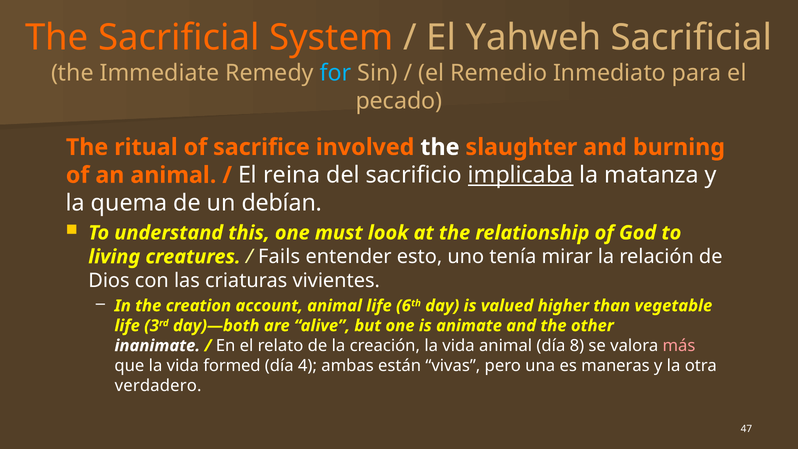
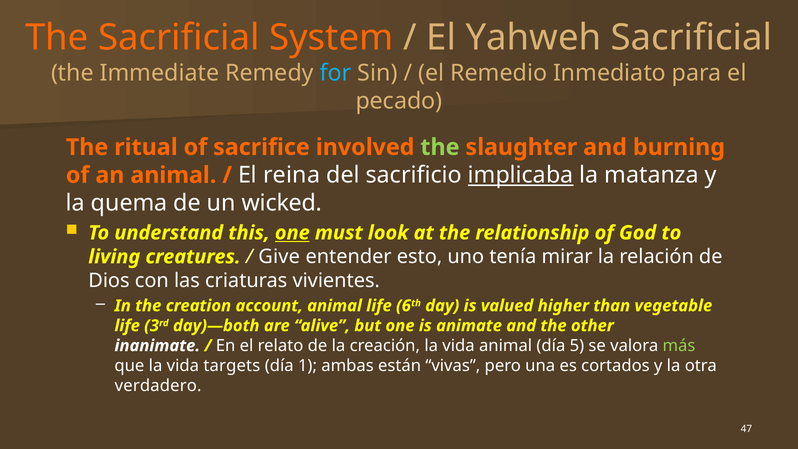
the colour: white -> light green (440, 147)
debían: debían -> wicked (282, 203)
one underline: none -> present (292, 233)
Fails: Fails -> Give (279, 257)
8: 8 -> 5 (577, 346)
más colour: pink -> light green (679, 346)
formed: formed -> targets (232, 366)
4: 4 -> 1 (307, 366)
maneras: maneras -> cortados (615, 366)
